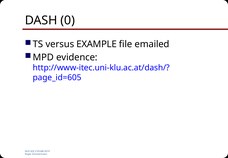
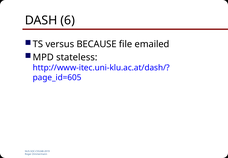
0: 0 -> 6 (68, 20)
EXAMPLE: EXAMPLE -> BECAUSE (97, 44)
evidence: evidence -> stateless (77, 57)
